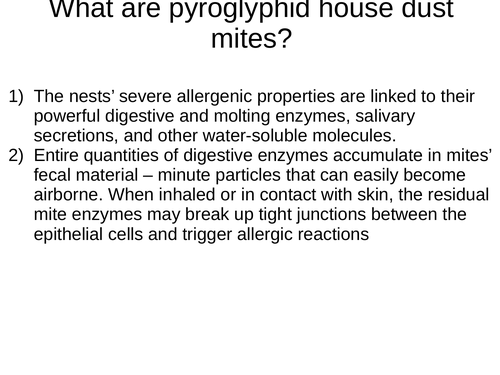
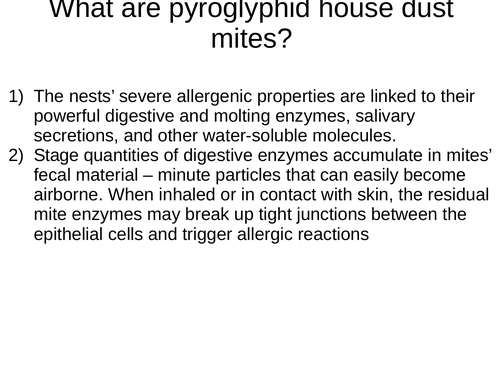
Entire: Entire -> Stage (56, 155)
